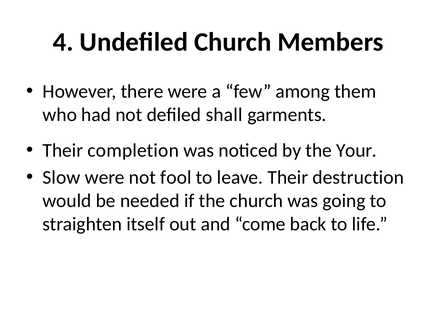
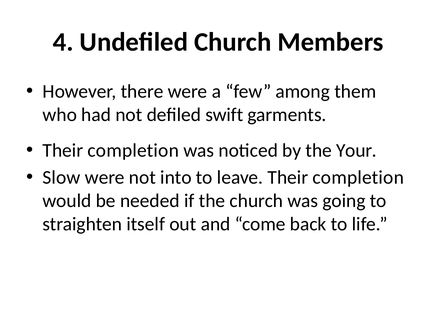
shall: shall -> swift (224, 115)
fool: fool -> into (176, 178)
leave Their destruction: destruction -> completion (358, 178)
